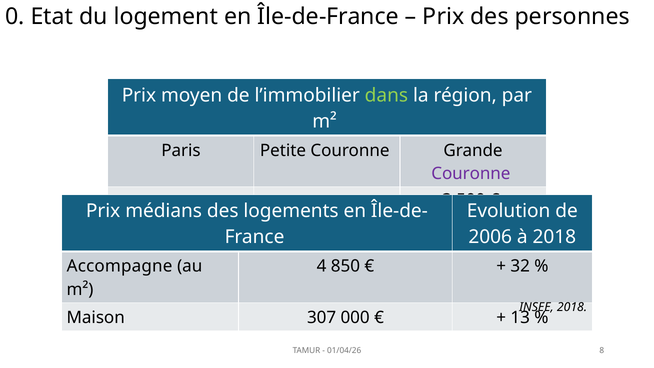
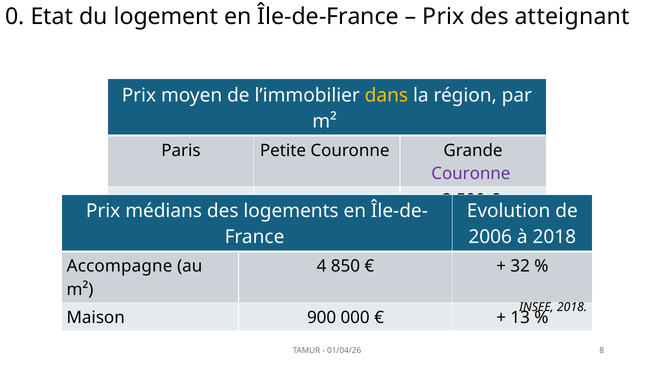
personnes: personnes -> atteignant (572, 17)
dans colour: light green -> yellow (386, 95)
307: 307 -> 900 (322, 317)
